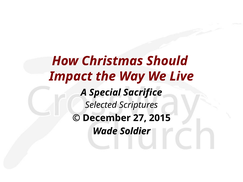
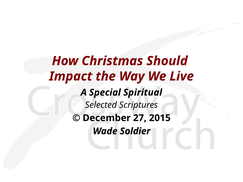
Sacrifice: Sacrifice -> Spiritual (143, 93)
